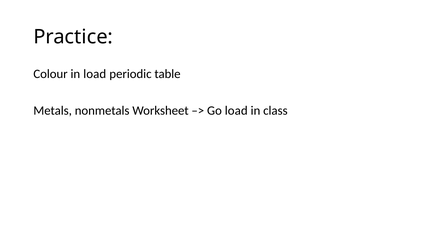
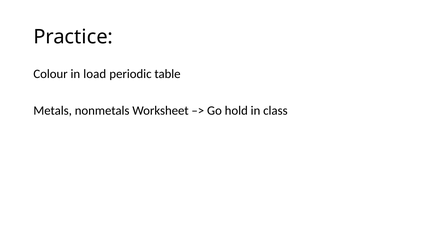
Go load: load -> hold (236, 111)
